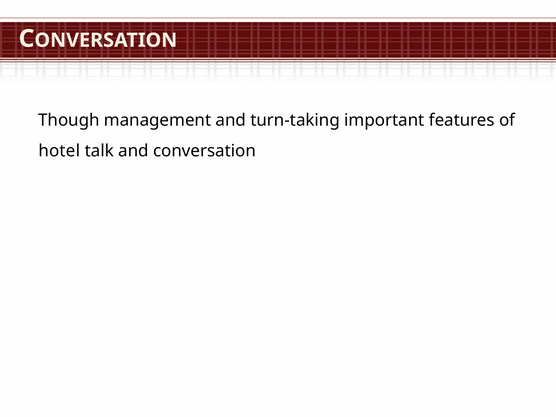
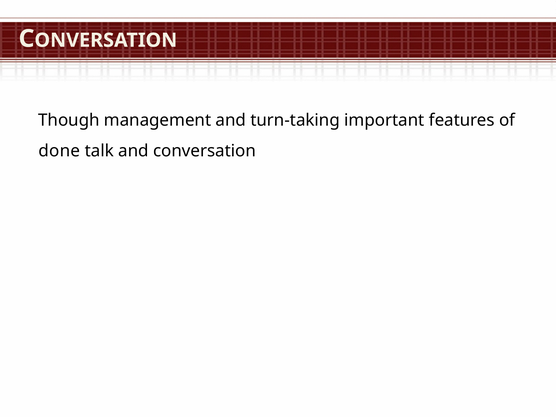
hotel: hotel -> done (59, 151)
